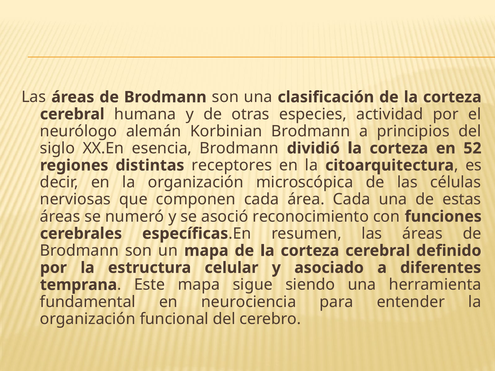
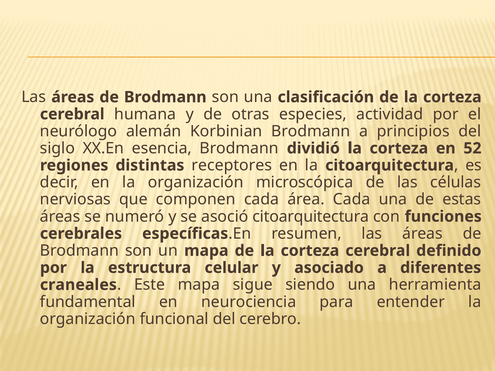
asoció reconocimiento: reconocimiento -> citoarquitectura (311, 217)
temprana: temprana -> craneales (78, 285)
